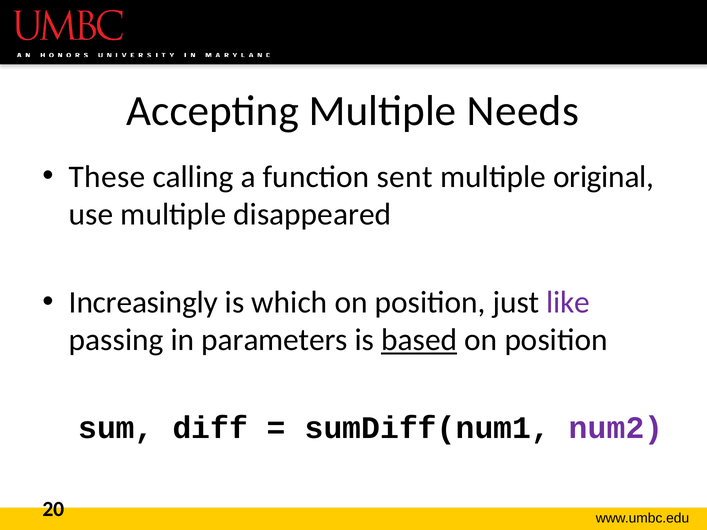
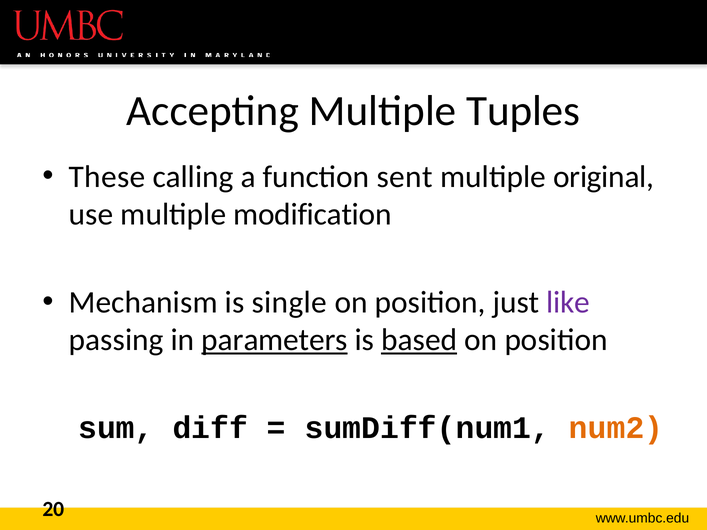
Needs: Needs -> Tuples (523, 111)
disappeared: disappeared -> modification (312, 215)
Increasingly: Increasingly -> Mechanism (143, 303)
which: which -> single (289, 303)
parameters underline: none -> present (275, 340)
num2 colour: purple -> orange (616, 428)
